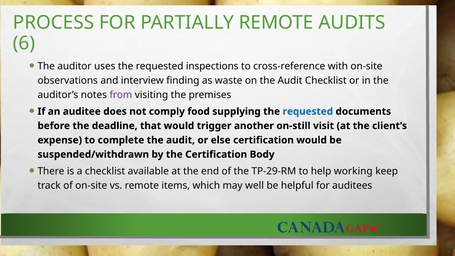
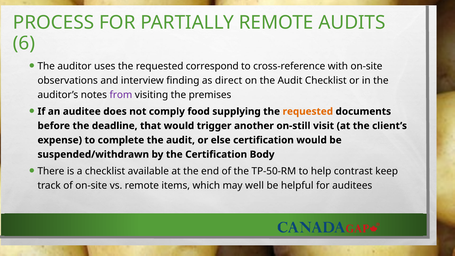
inspections: inspections -> correspond (212, 66)
waste: waste -> direct (229, 80)
requested colour: blue -> orange (308, 111)
TP-29-RM: TP-29-RM -> TP-50-RM (274, 171)
working: working -> contrast (353, 171)
